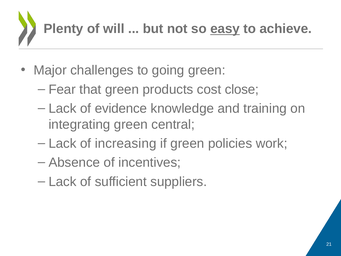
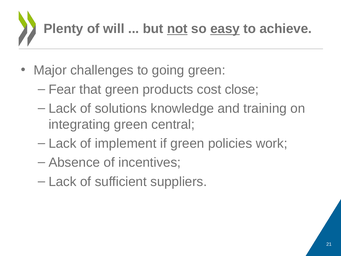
not underline: none -> present (177, 29)
evidence: evidence -> solutions (121, 108)
increasing: increasing -> implement (126, 143)
